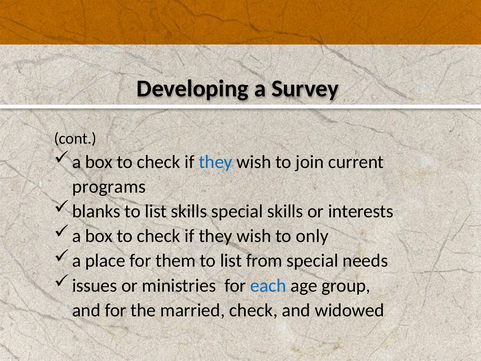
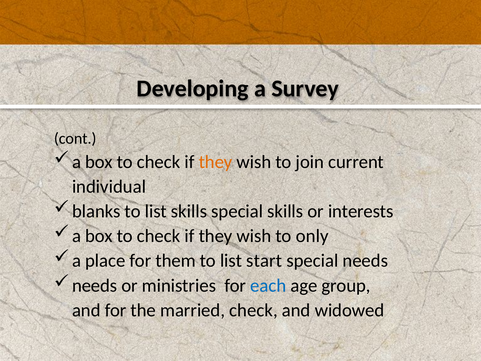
they colour: blue -> orange (216, 162)
programs: programs -> individual (109, 187)
from: from -> start (264, 261)
issues: issues -> needs (95, 285)
